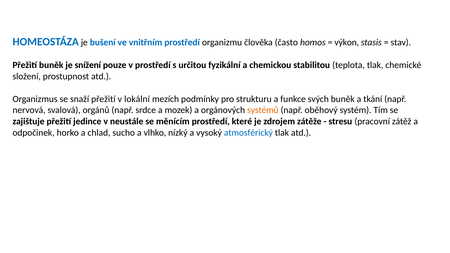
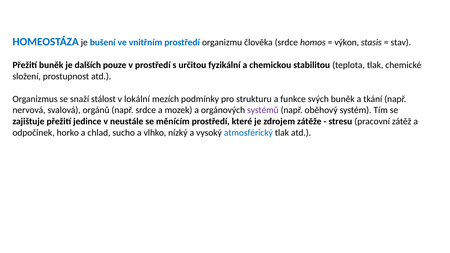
člověka často: často -> srdce (286, 42)
snížení: snížení -> dalších (88, 65)
snaží přežití: přežití -> stálost (103, 99)
systémů colour: orange -> purple (263, 110)
